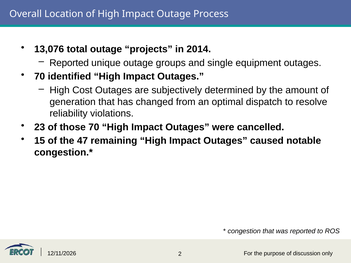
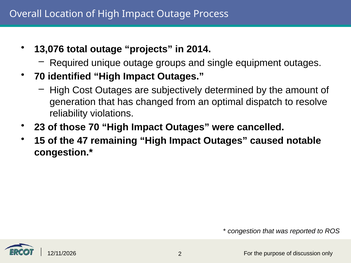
Reported: Reported -> Required (69, 63)
